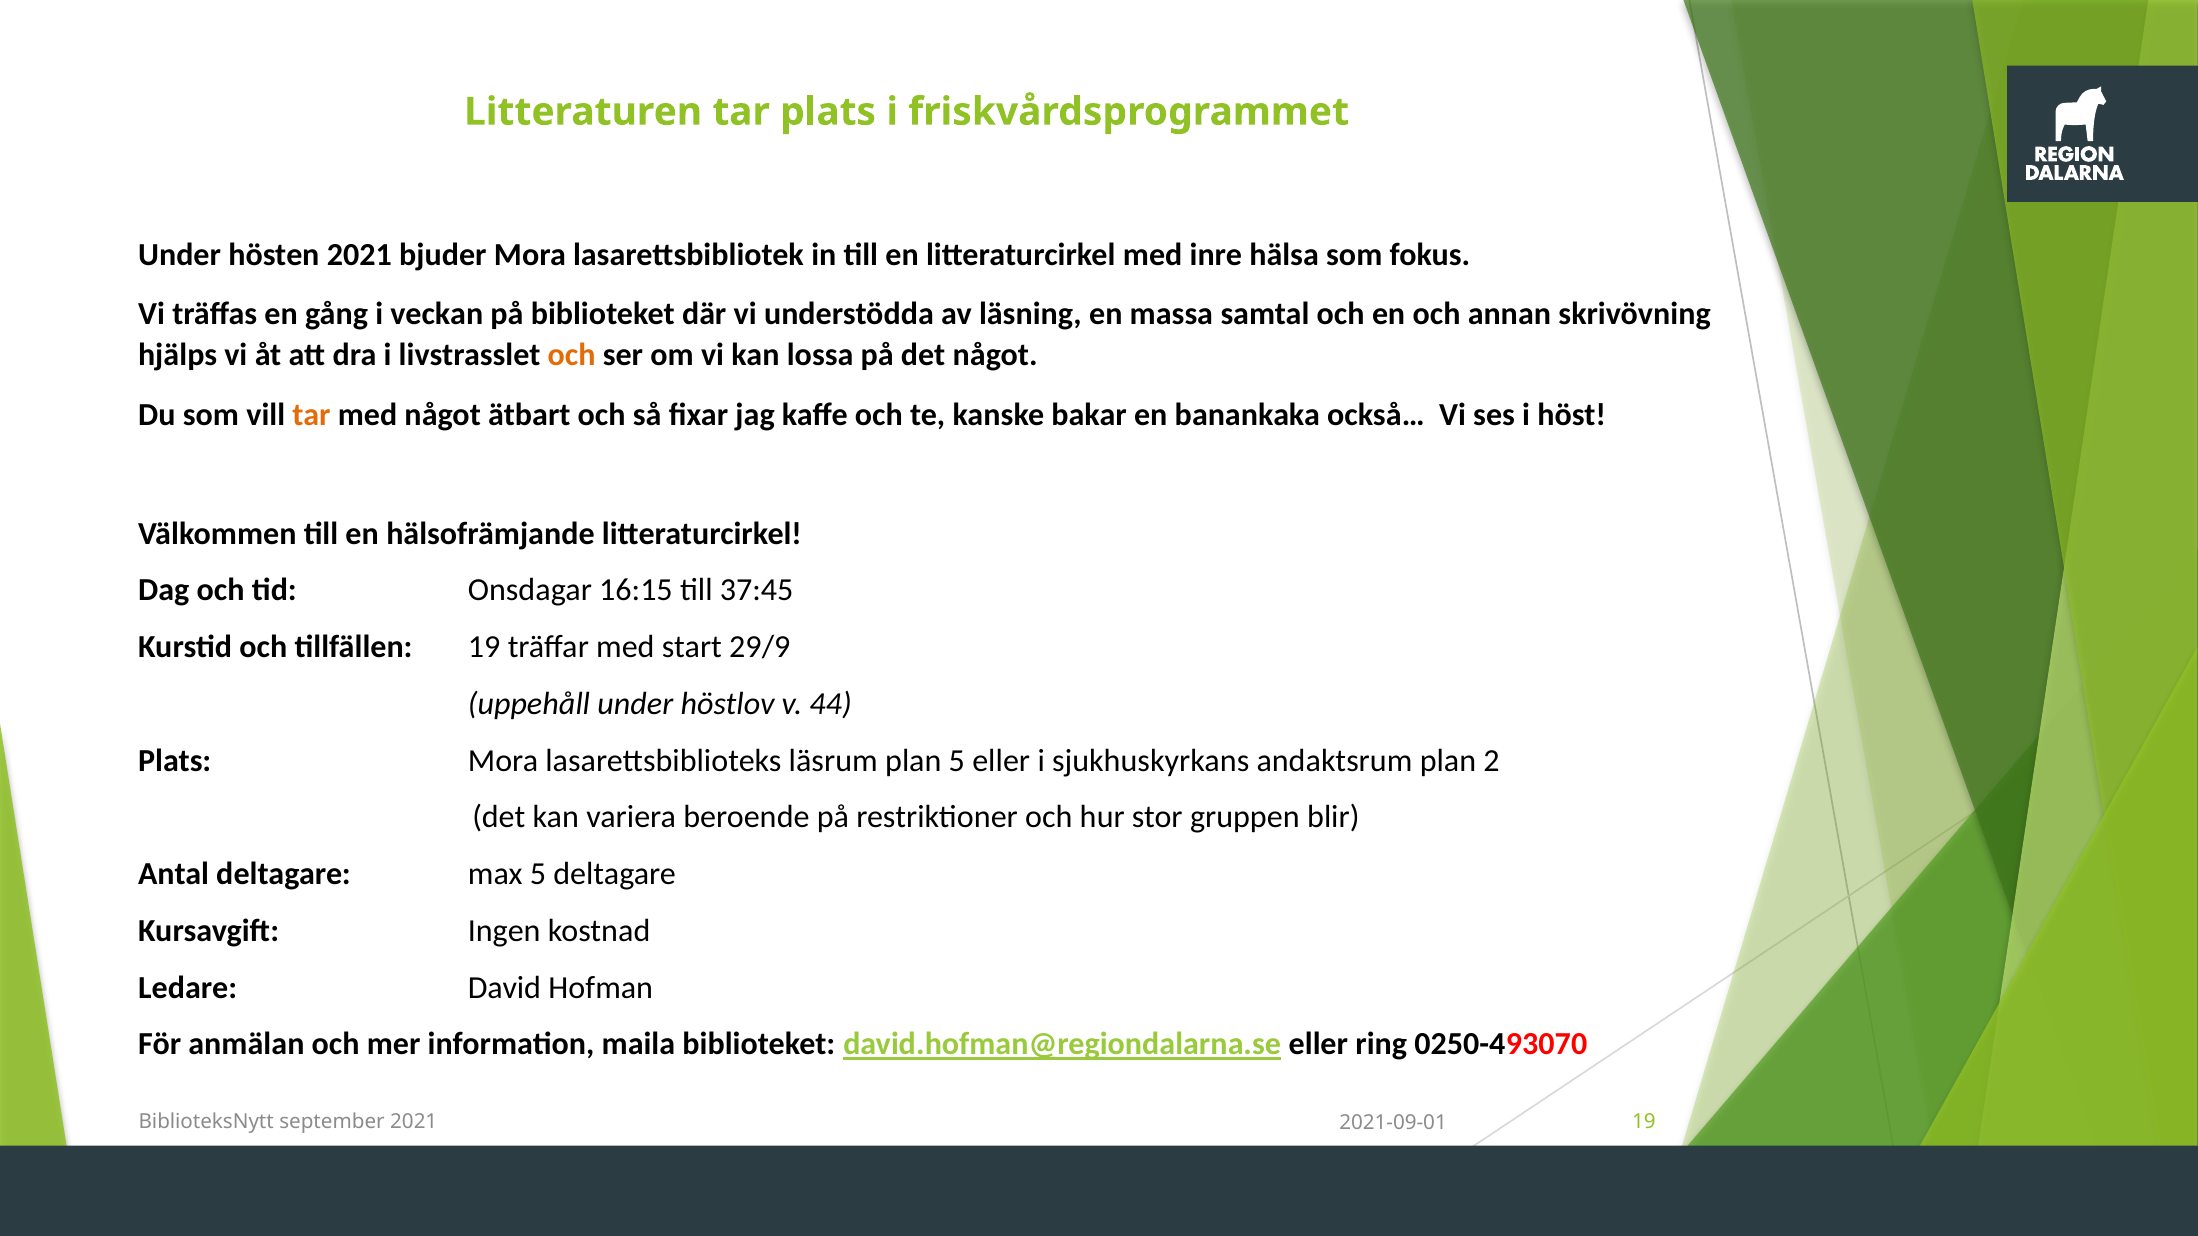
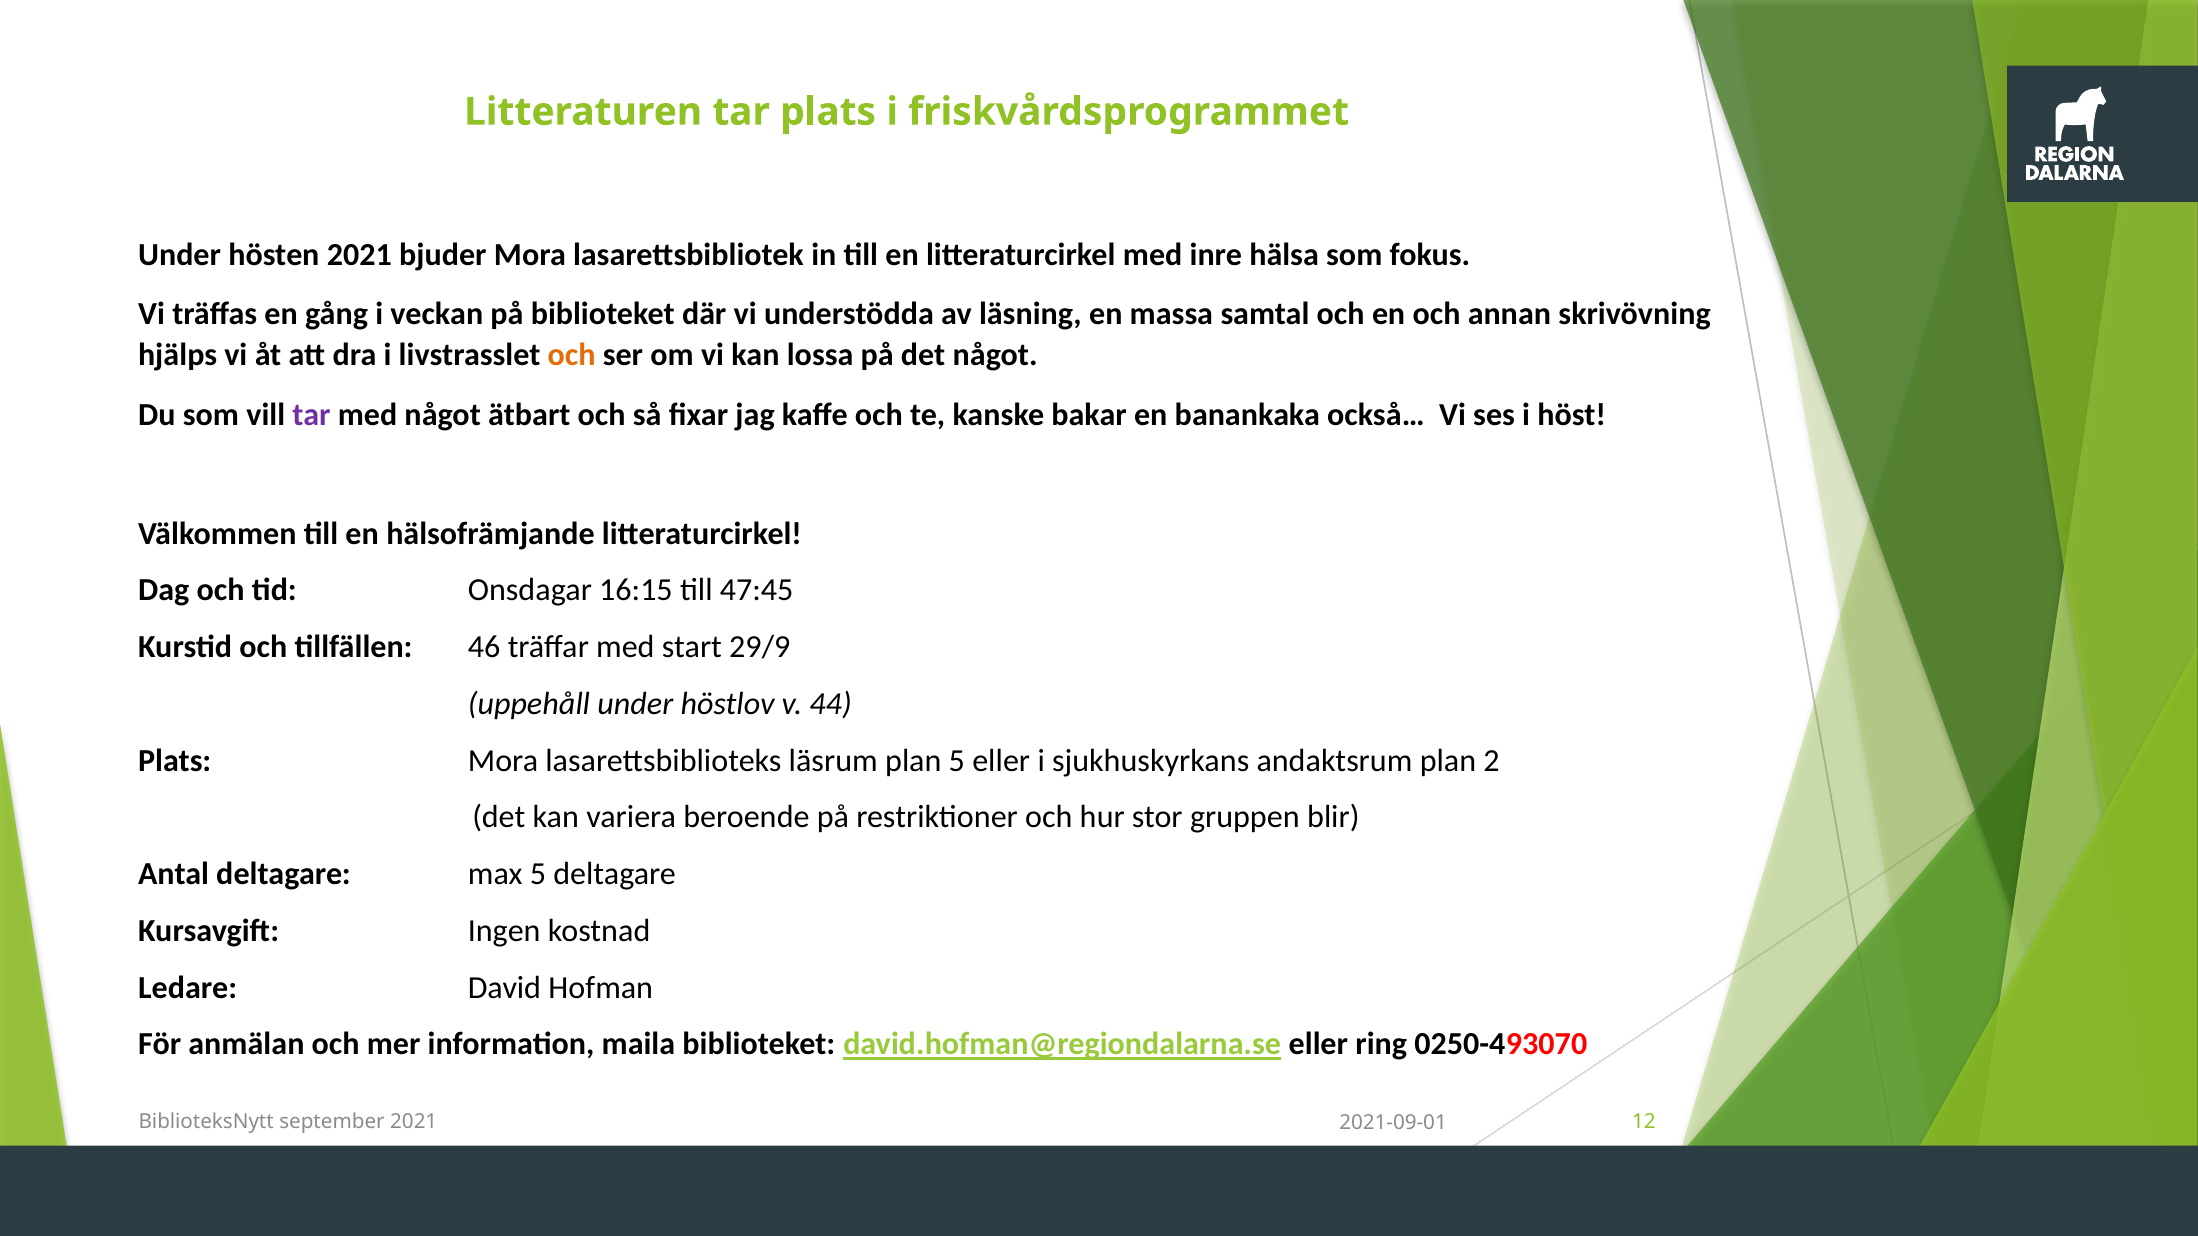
tar colour: orange -> purple (312, 415)
37:45: 37:45 -> 47:45 (757, 590)
tillfällen 19: 19 -> 46 (484, 647)
2021 19: 19 -> 12 (1644, 1122)
